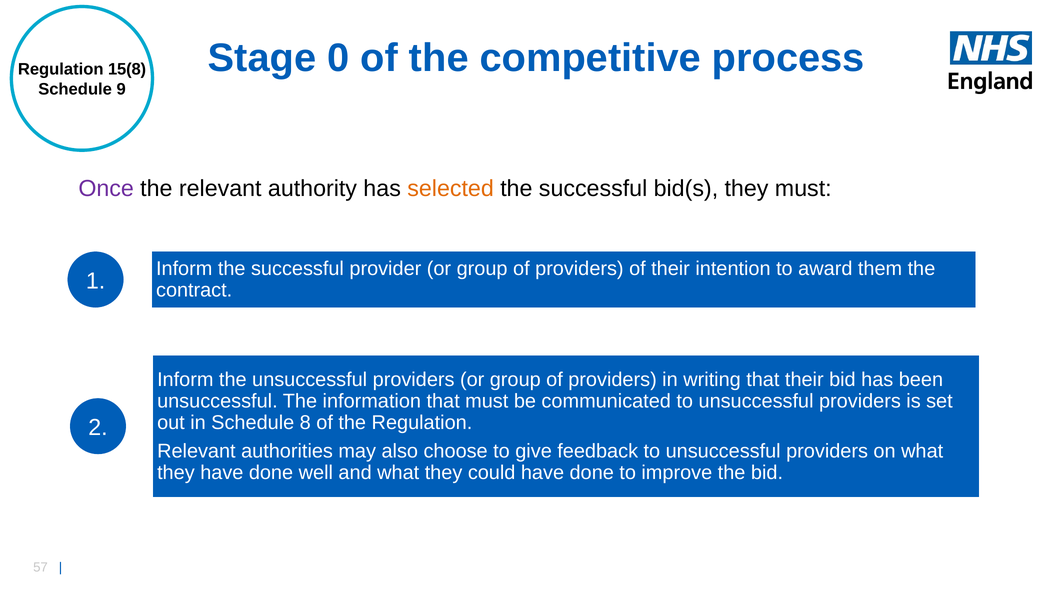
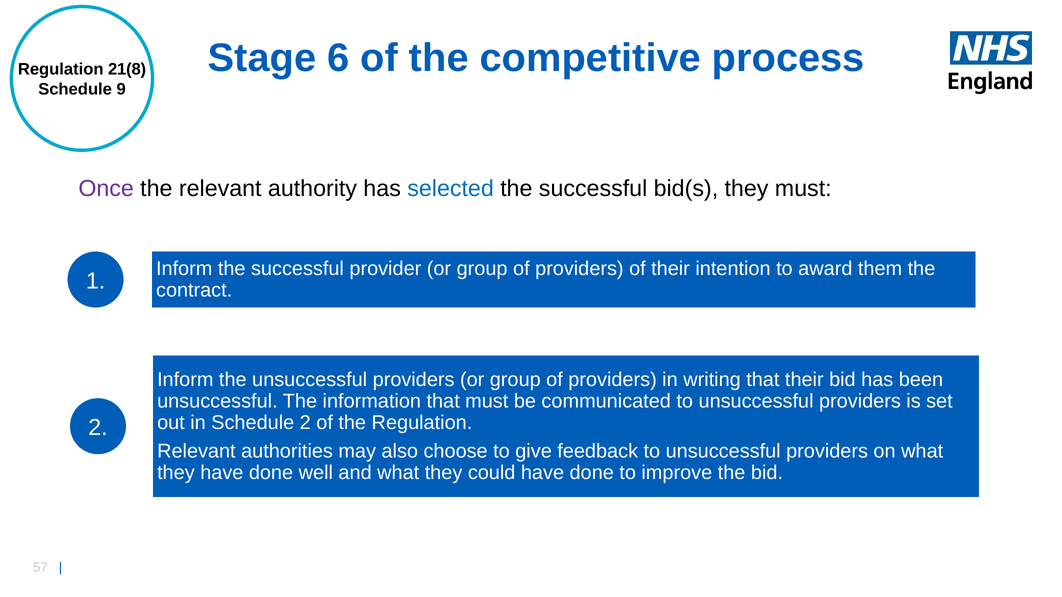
0: 0 -> 6 (338, 58)
15(8: 15(8 -> 21(8 (127, 69)
selected colour: orange -> blue (451, 189)
Schedule 8: 8 -> 2 (305, 423)
